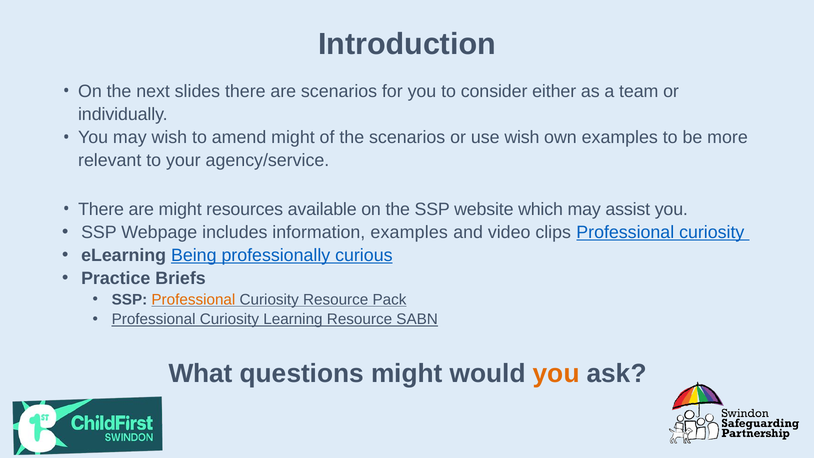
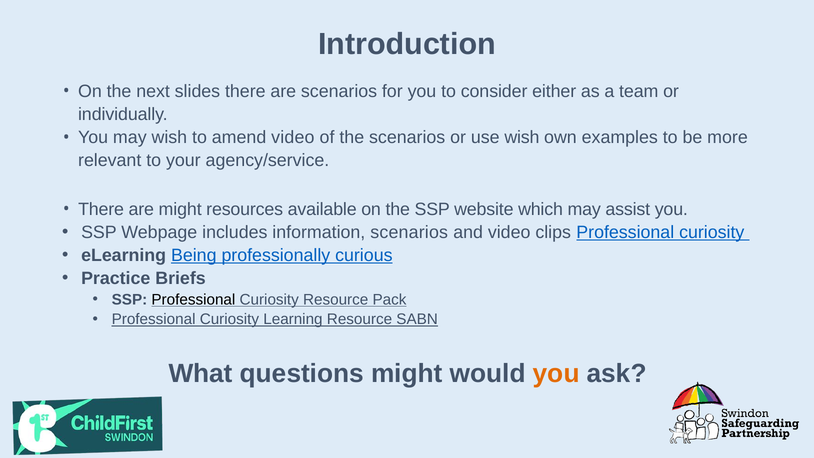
amend might: might -> video (293, 137)
information examples: examples -> scenarios (409, 232)
Professional colour: orange -> black (193, 299)
